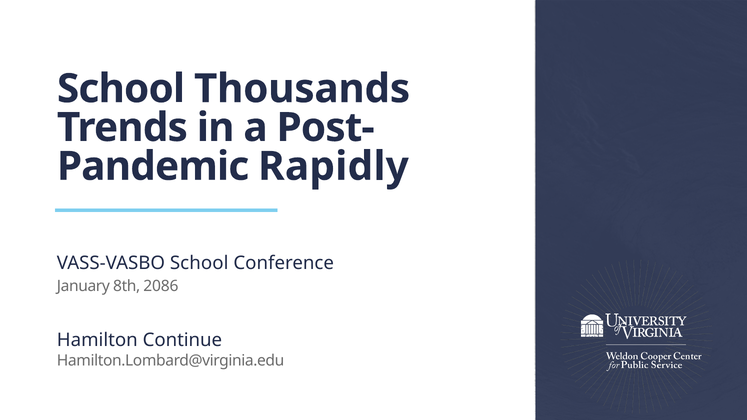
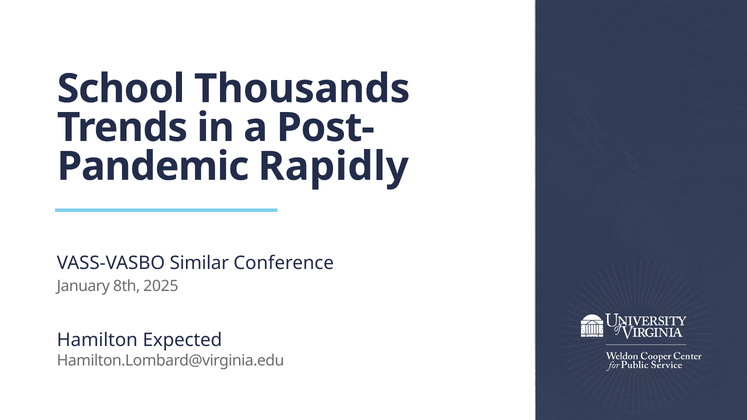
VASS-VASBO School: School -> Similar (199, 263)
2086: 2086 -> 2025 (161, 286)
Continue: Continue -> Expected (182, 340)
